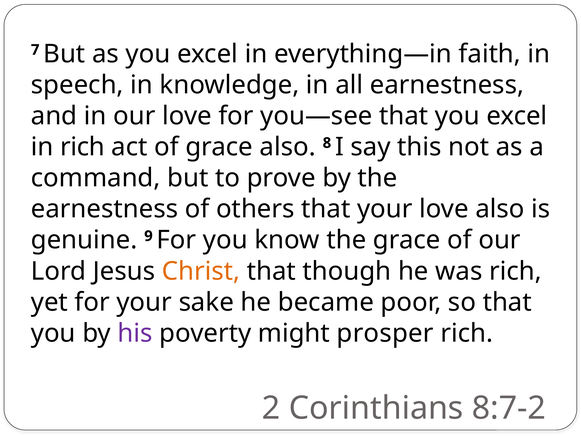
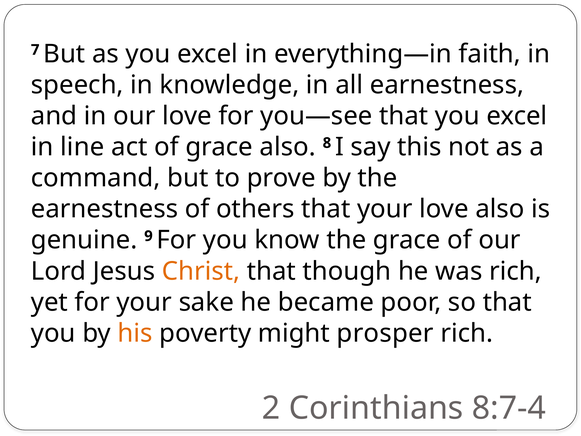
in rich: rich -> line (82, 147)
his colour: purple -> orange (135, 333)
8:7-2: 8:7-2 -> 8:7-4 (509, 408)
